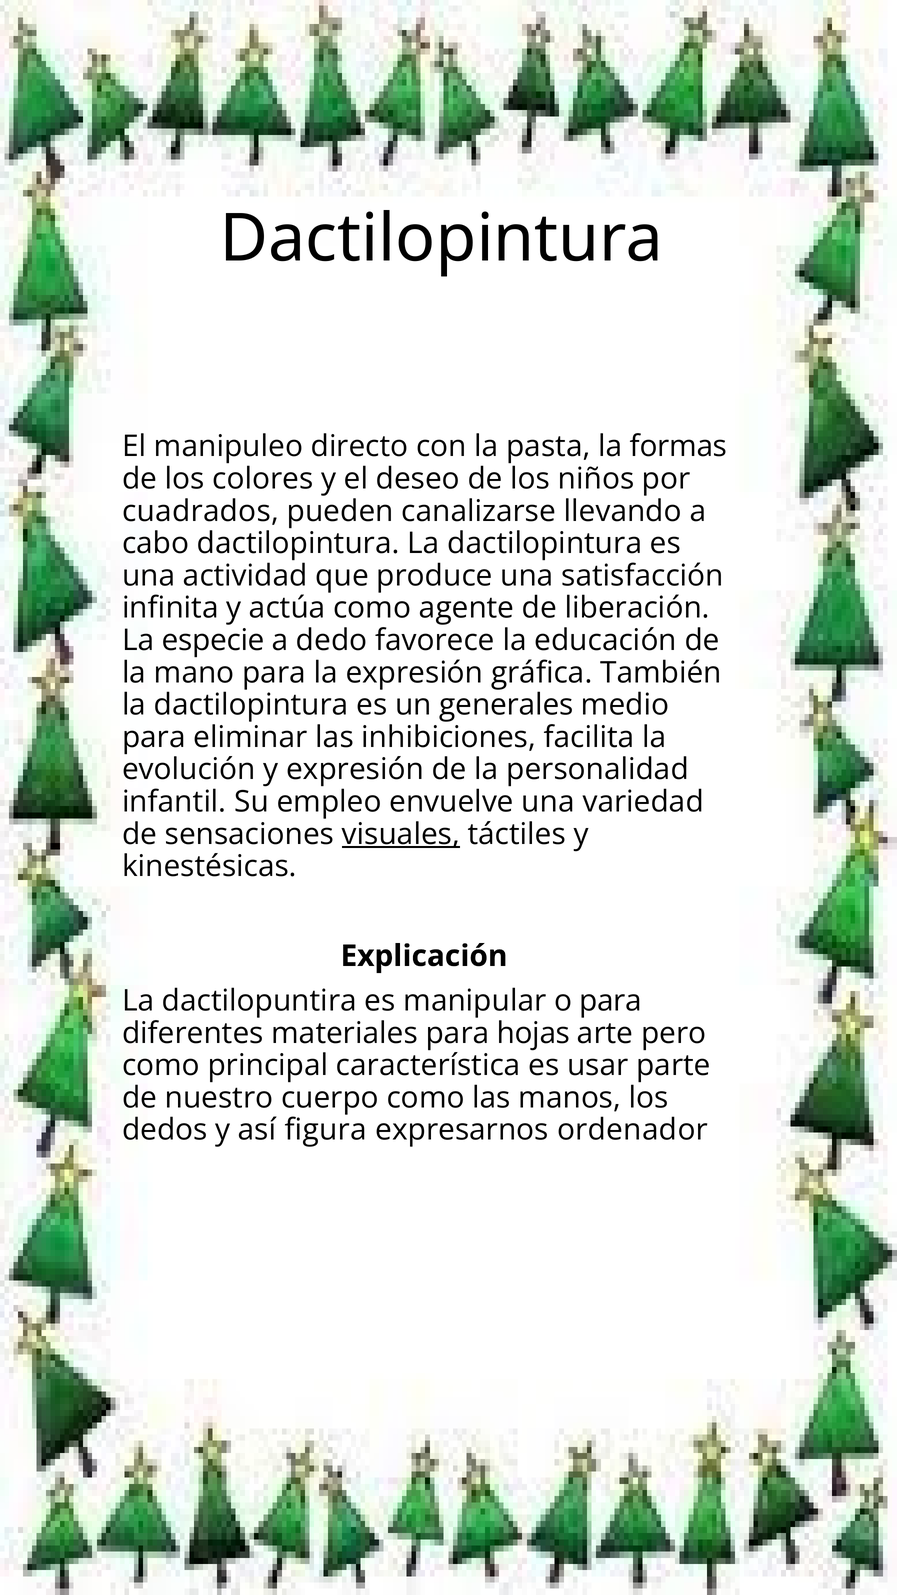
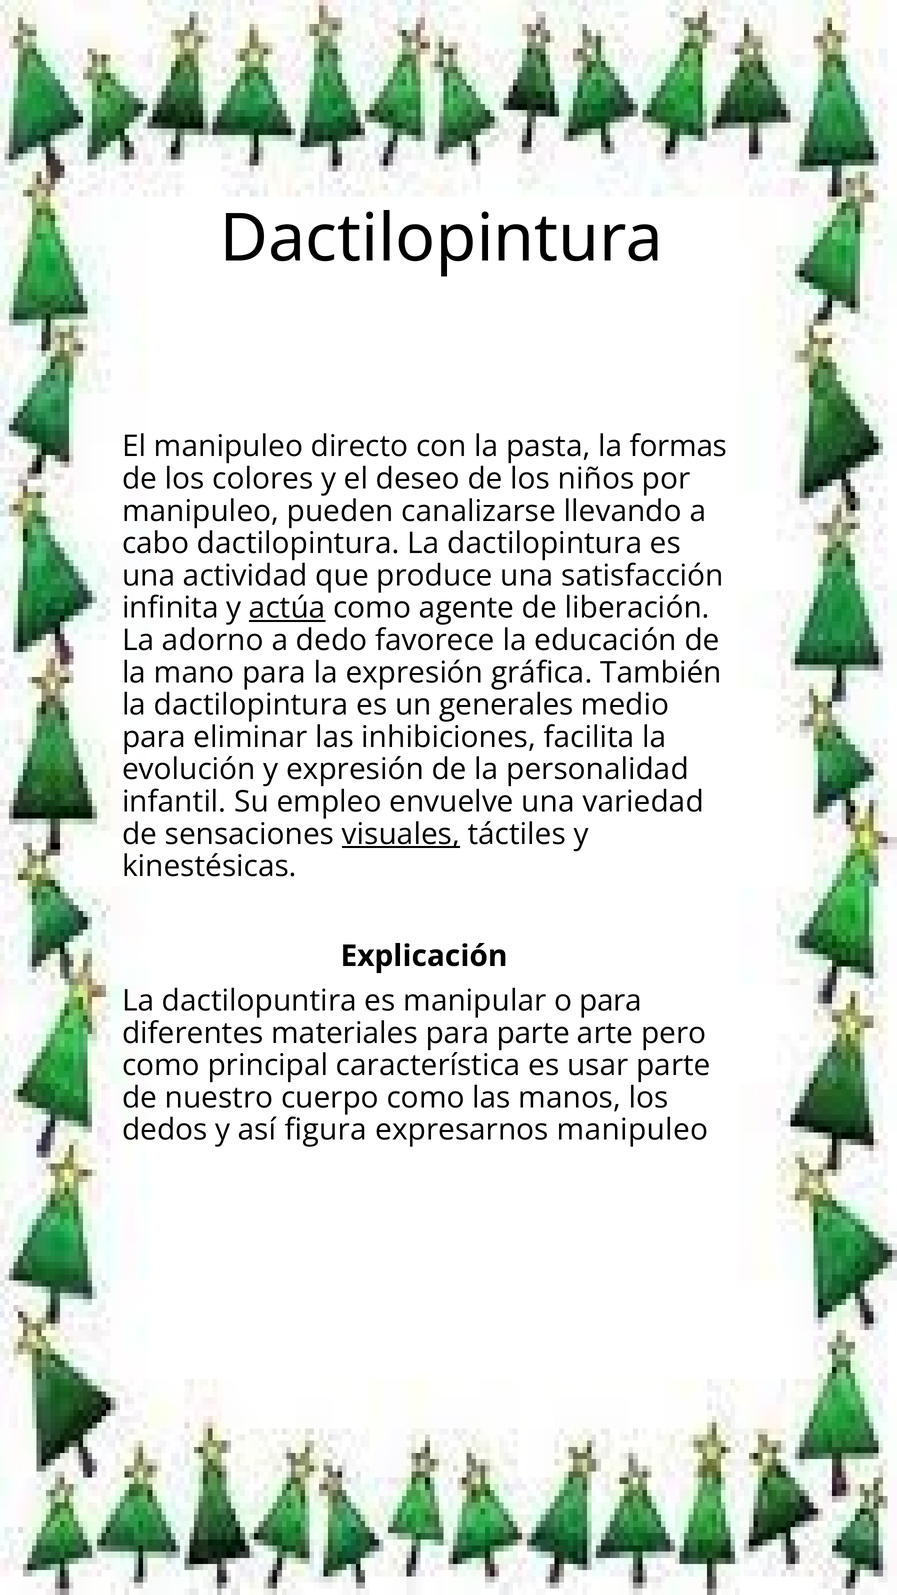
cuadrados: cuadrados -> manipuleo (201, 511)
actúa underline: none -> present (287, 608)
especie: especie -> adorno (213, 640)
para hojas: hojas -> parte (533, 1033)
expresarnos ordenador: ordenador -> manipuleo (633, 1130)
